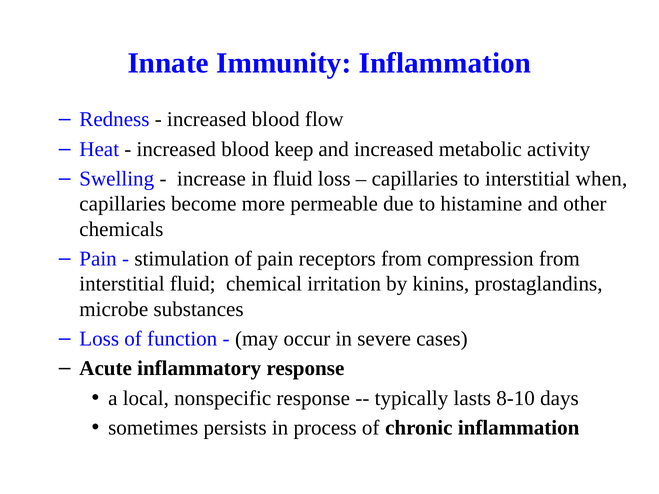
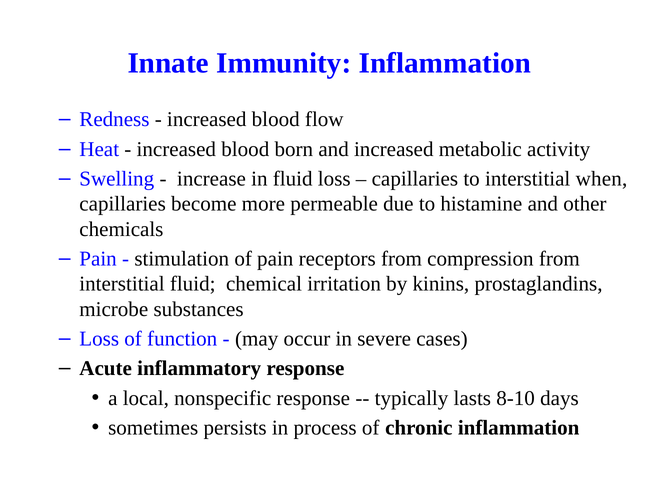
keep: keep -> born (294, 149)
